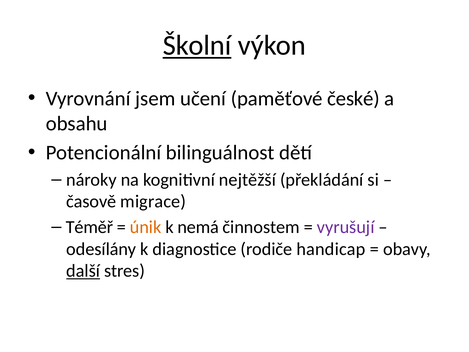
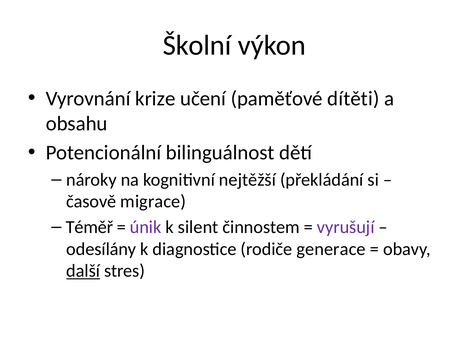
Školní underline: present -> none (197, 45)
jsem: jsem -> krize (155, 98)
české: české -> dítěti (353, 98)
únik colour: orange -> purple (146, 227)
nemá: nemá -> silent (198, 227)
handicap: handicap -> generace (331, 249)
